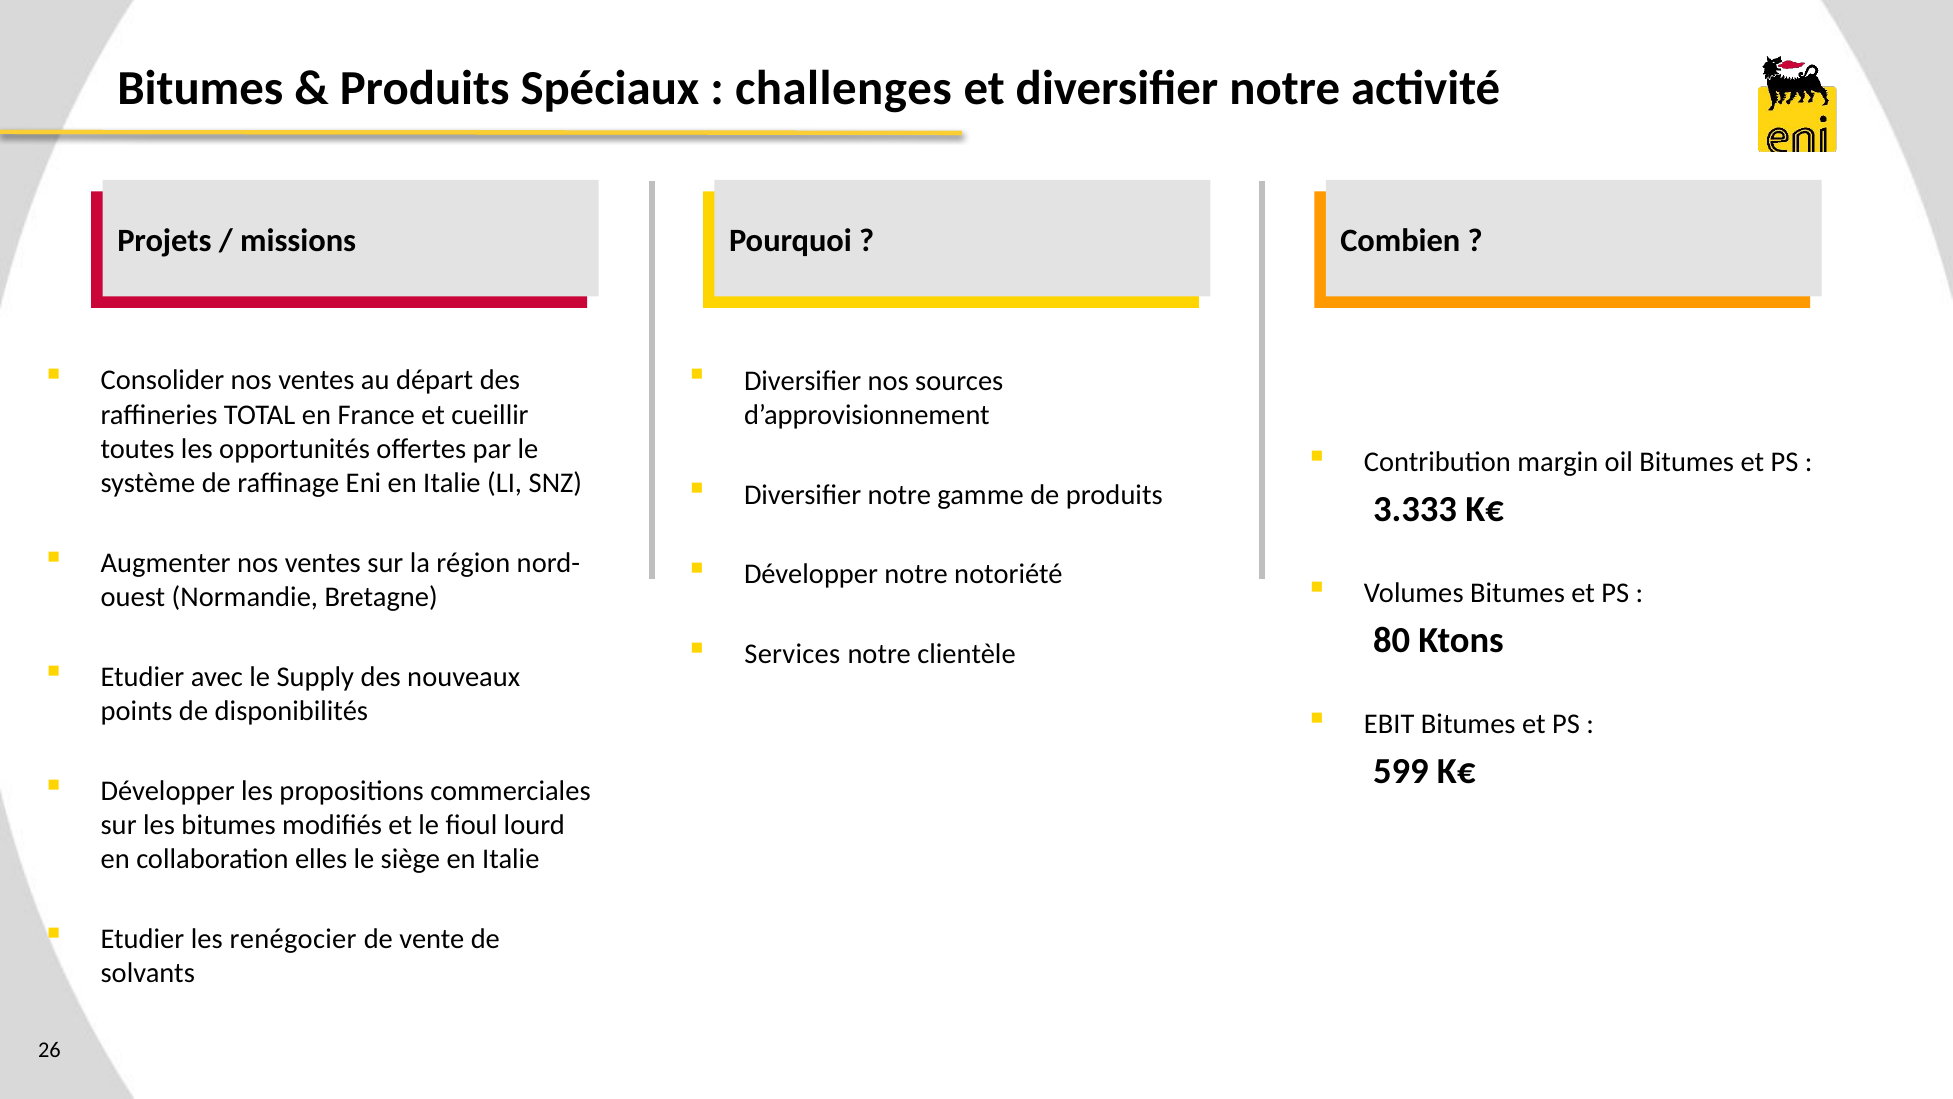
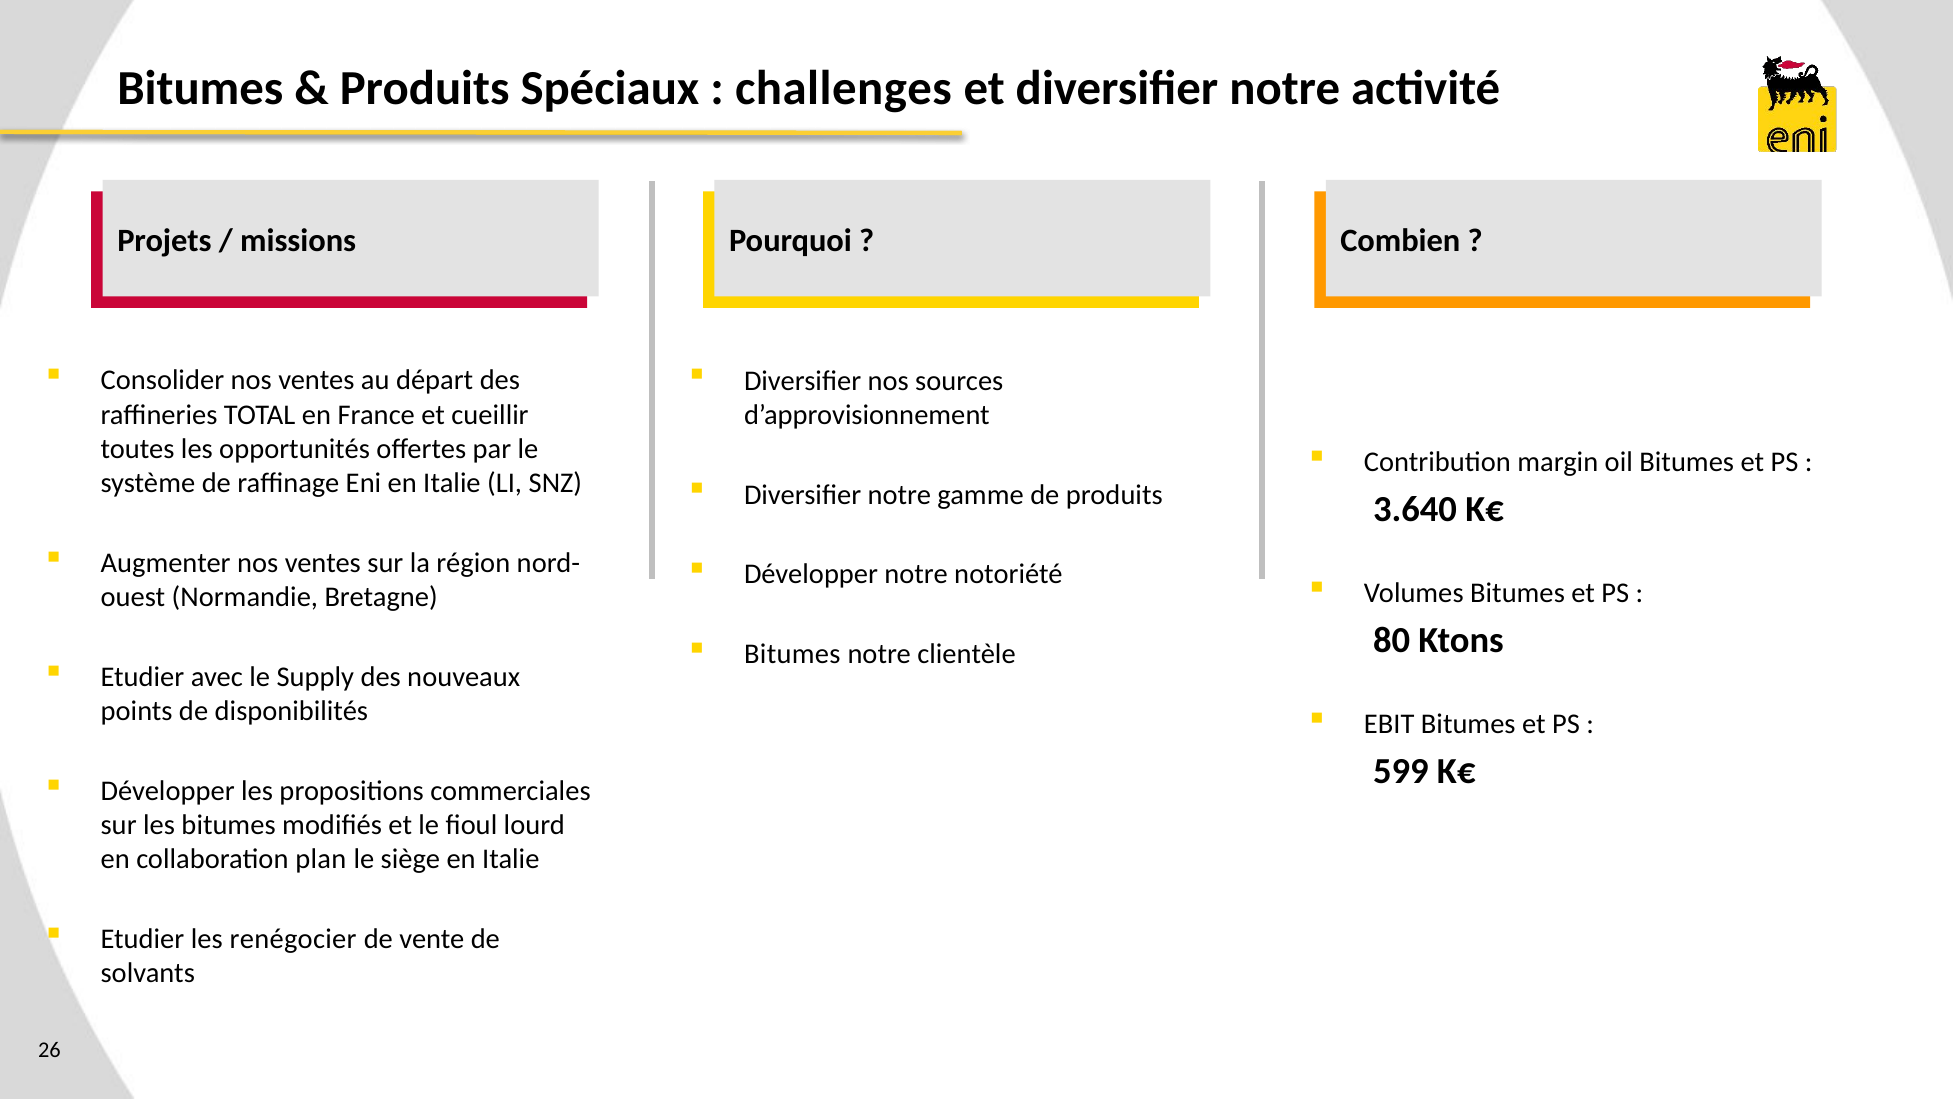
3.333: 3.333 -> 3.640 (1415, 509)
Services: Services -> Bitumes (792, 654)
elles: elles -> plan (321, 859)
